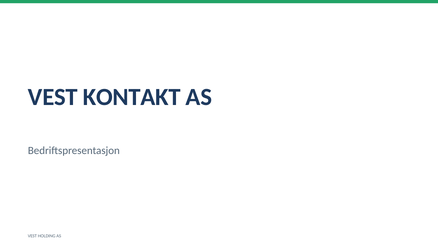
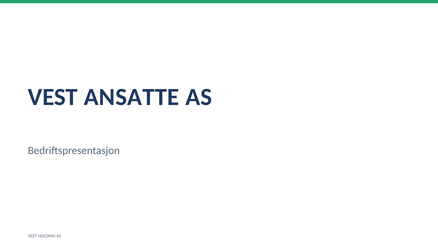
KONTAKT: KONTAKT -> ANSATTE (132, 97)
